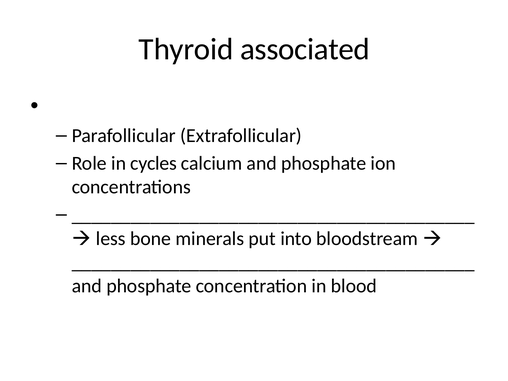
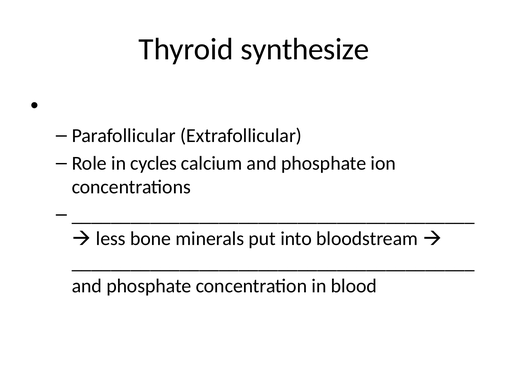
associated: associated -> synthesize (305, 49)
